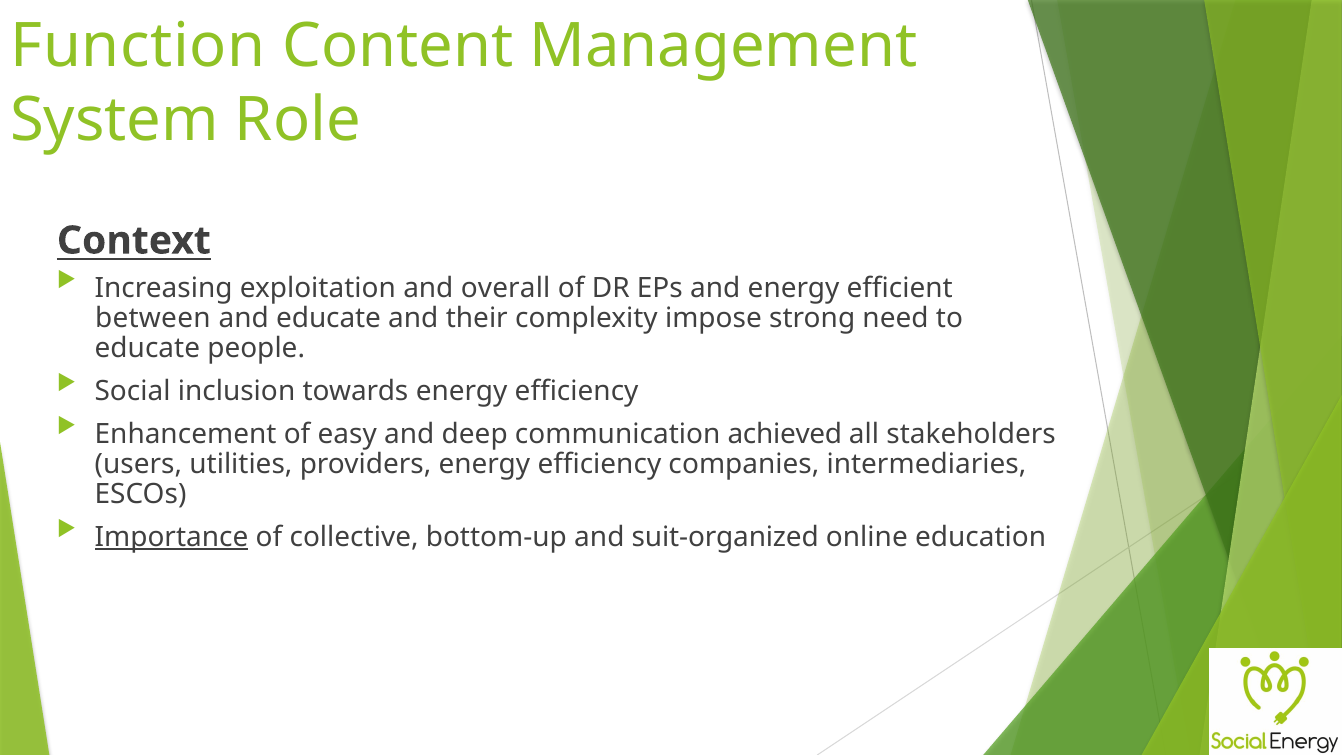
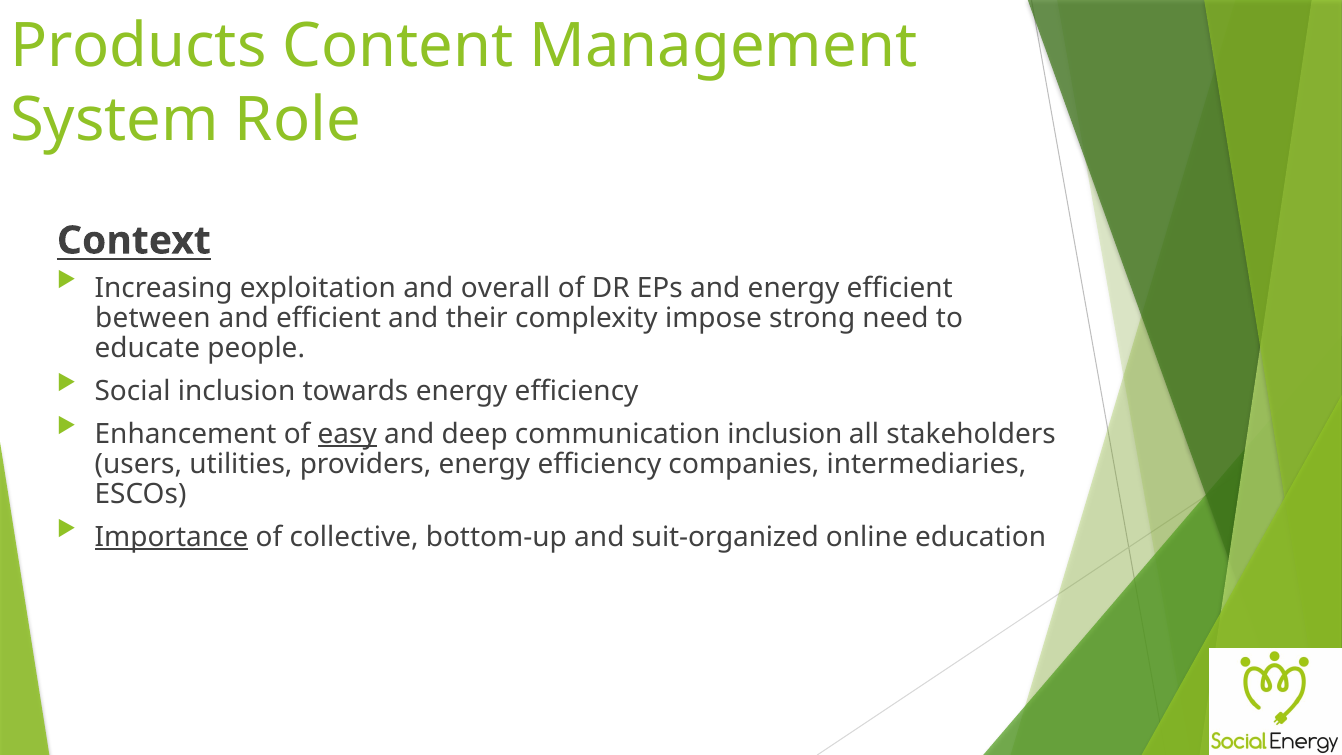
Function: Function -> Products (138, 46)
and educate: educate -> efficient (329, 318)
easy underline: none -> present (347, 434)
communication achieved: achieved -> inclusion (785, 434)
